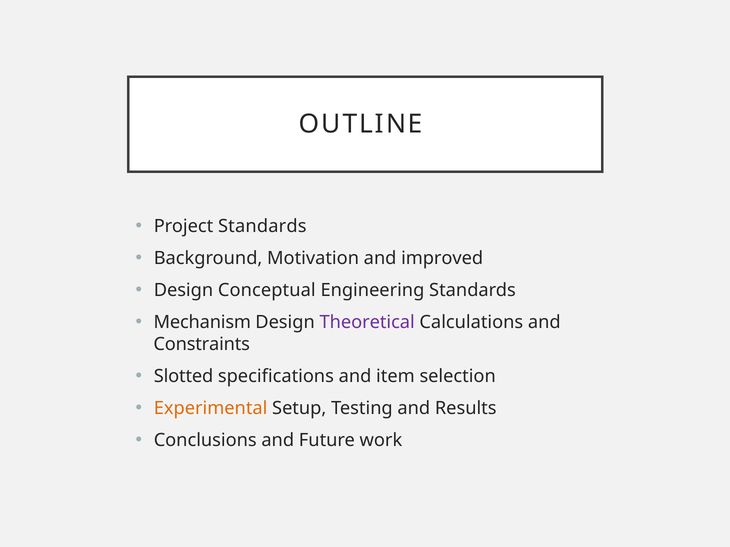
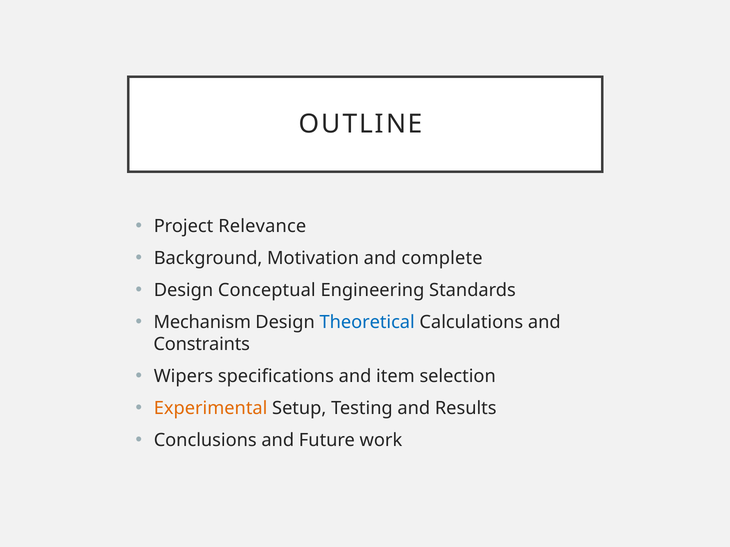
Project Standards: Standards -> Relevance (262, 226)
improved: improved -> complete (442, 259)
Theoretical colour: purple -> blue (367, 323)
Slotted: Slotted -> Wipers (183, 377)
